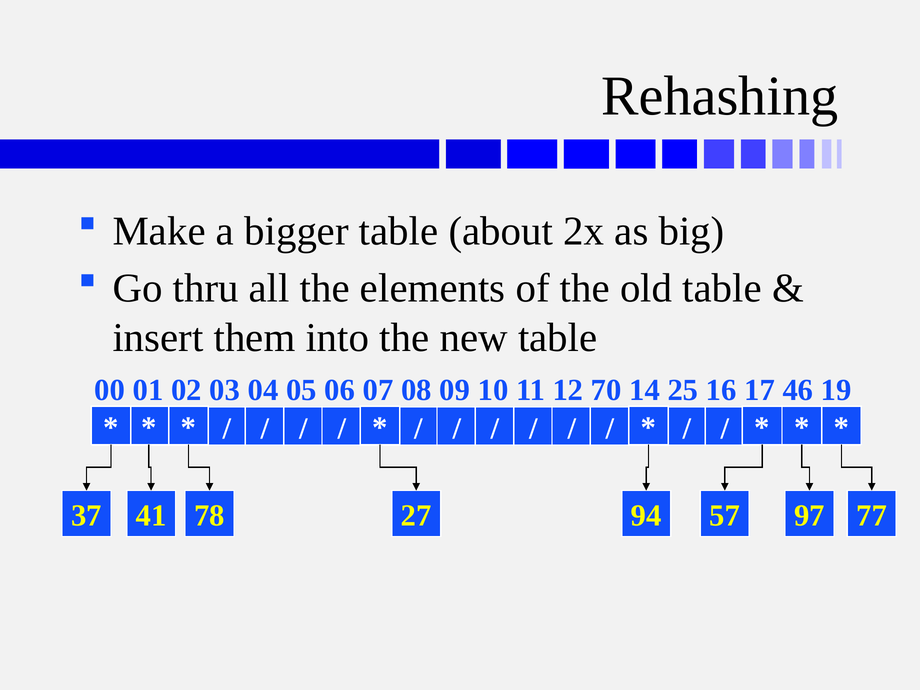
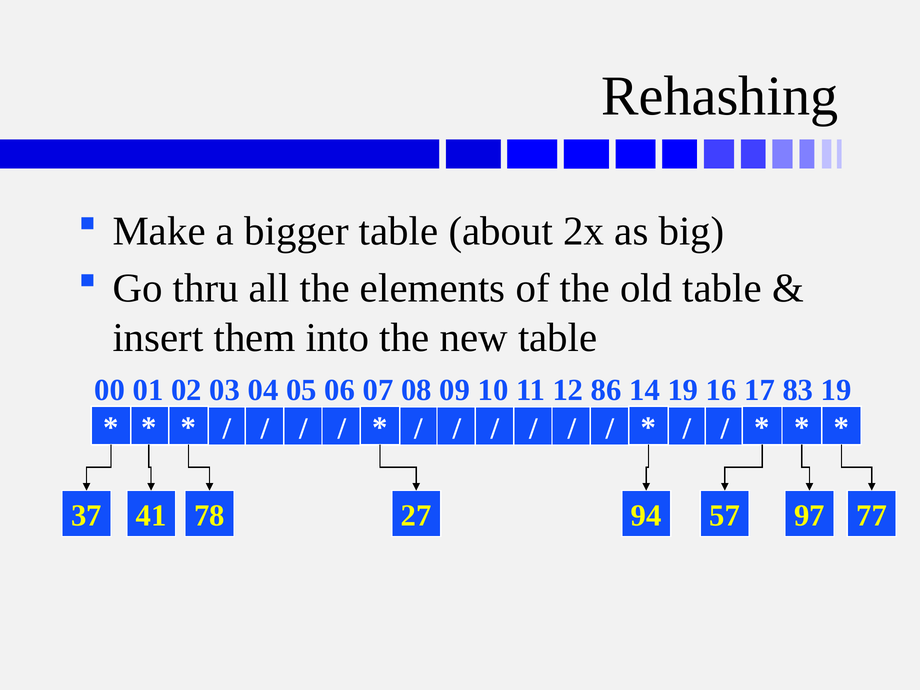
70: 70 -> 86 (606, 390)
14 25: 25 -> 19 (683, 390)
46: 46 -> 83 (798, 390)
